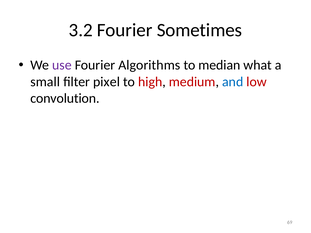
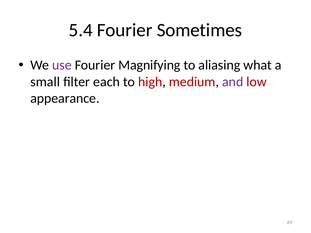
3.2: 3.2 -> 5.4 (81, 30)
Algorithms: Algorithms -> Magnifying (149, 65)
median: median -> aliasing (219, 65)
pixel: pixel -> each (107, 82)
and colour: blue -> purple (233, 82)
convolution: convolution -> appearance (65, 98)
